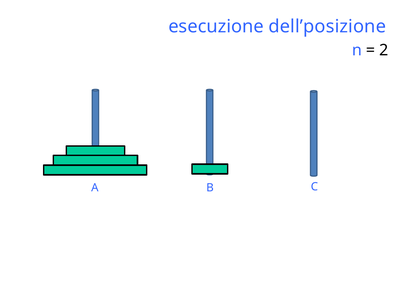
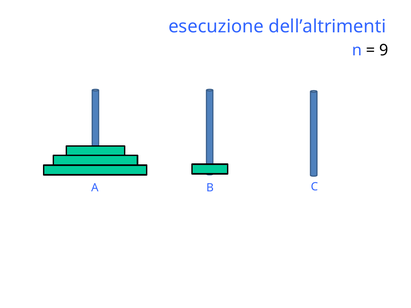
dell’posizione: dell’posizione -> dell’altrimenti (327, 27)
2: 2 -> 9 (384, 50)
